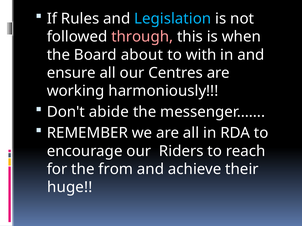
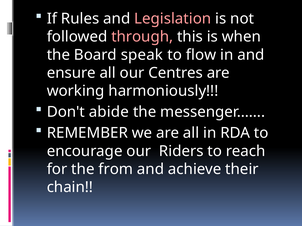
Legislation colour: light blue -> pink (173, 19)
about: about -> speak (142, 55)
with: with -> flow (201, 55)
huge: huge -> chain (70, 188)
